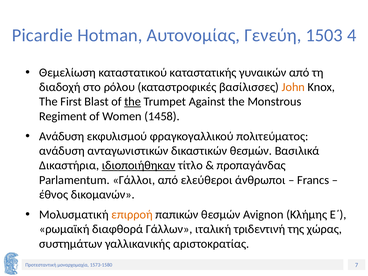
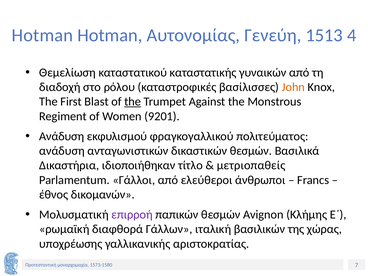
Picardie: Picardie -> Hotman (42, 35)
1503: 1503 -> 1513 (324, 35)
1458: 1458 -> 9201 (162, 116)
ιδιοποιήθηκαν underline: present -> none (139, 165)
προπαγάνδας: προπαγάνδας -> μετριοπαθείς (251, 165)
επιρροή colour: orange -> purple (132, 215)
τριδεντινή: τριδεντινή -> βασιλικών (260, 229)
συστημάτων: συστημάτων -> υποχρέωσης (71, 244)
